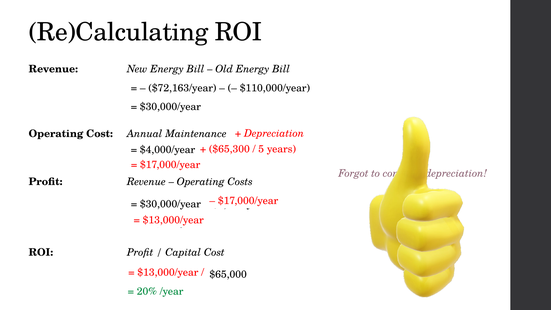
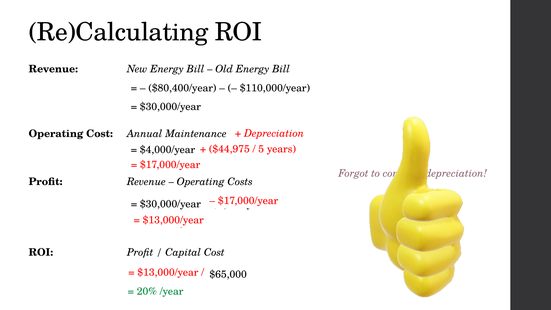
$72,163/year: $72,163/year -> $80,400/year (182, 88)
$65,300: $65,300 -> $44,975 (229, 149)
